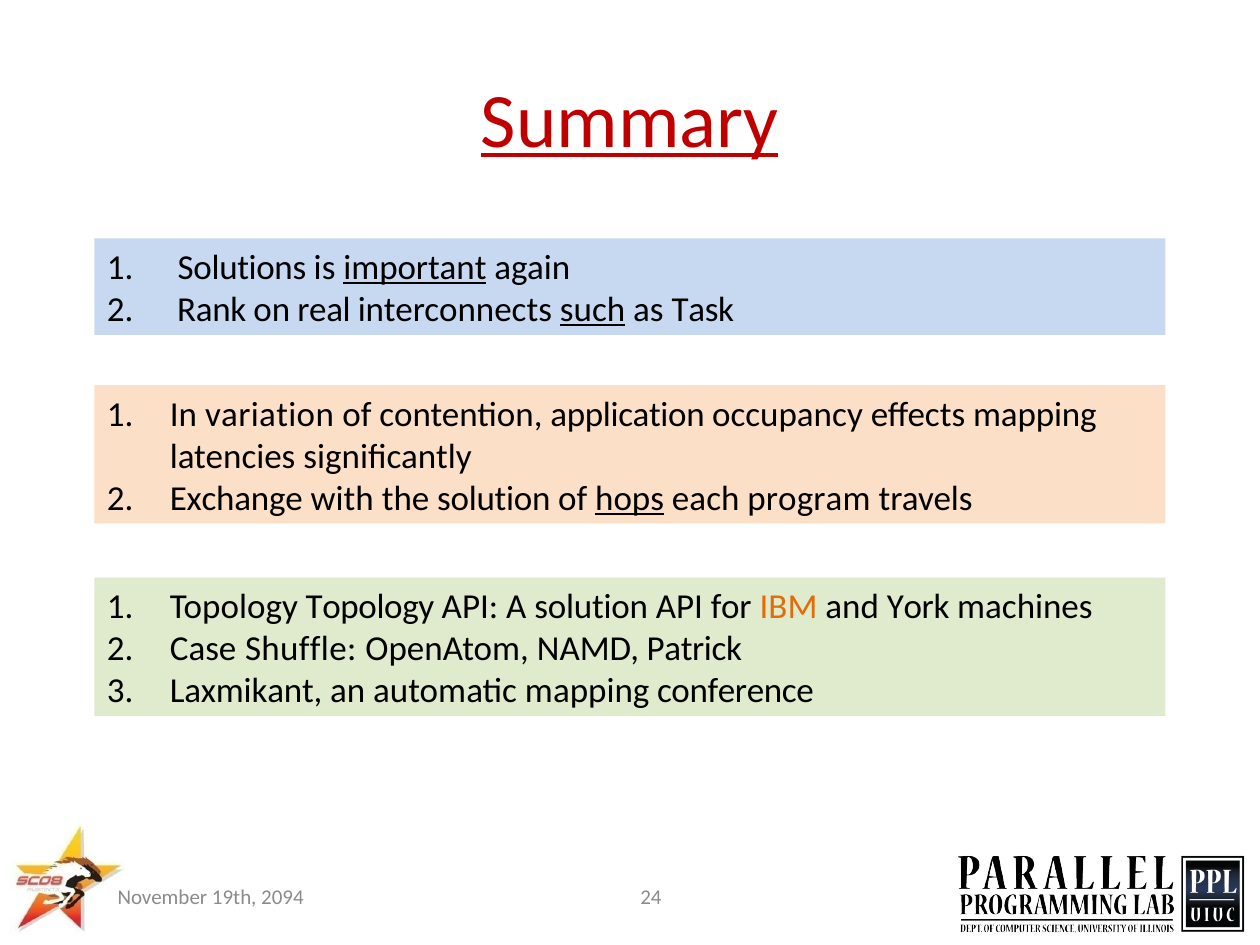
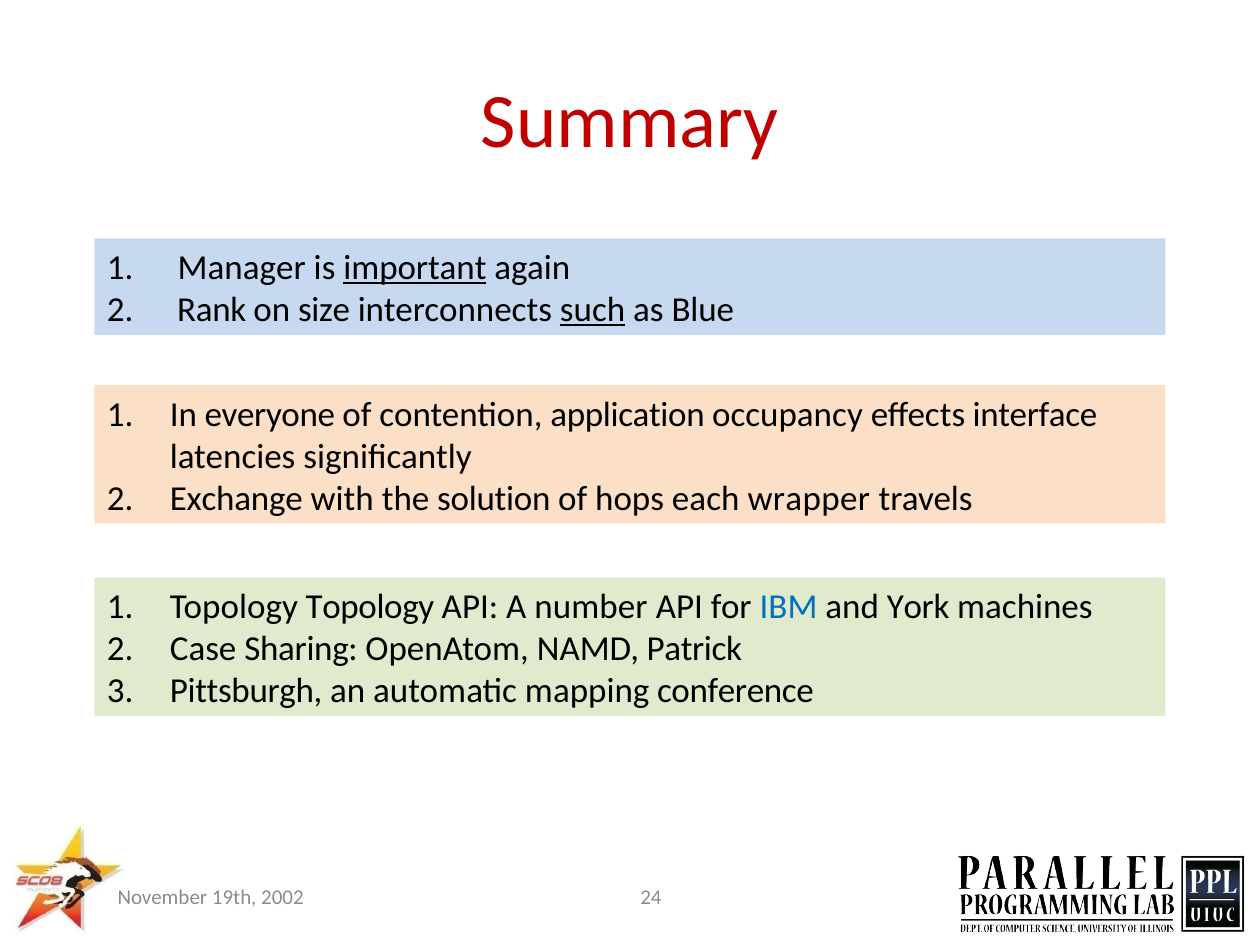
Summary underline: present -> none (630, 122)
Solutions: Solutions -> Manager (242, 268)
real: real -> size (324, 310)
Task: Task -> Blue (703, 310)
variation: variation -> everyone (270, 415)
effects mapping: mapping -> interface (1035, 415)
hops underline: present -> none (630, 499)
program: program -> wrapper (809, 499)
A solution: solution -> number (591, 607)
IBM colour: orange -> blue (789, 607)
Shuffle: Shuffle -> Sharing (301, 649)
Laxmikant: Laxmikant -> Pittsburgh (246, 691)
2094: 2094 -> 2002 (282, 898)
